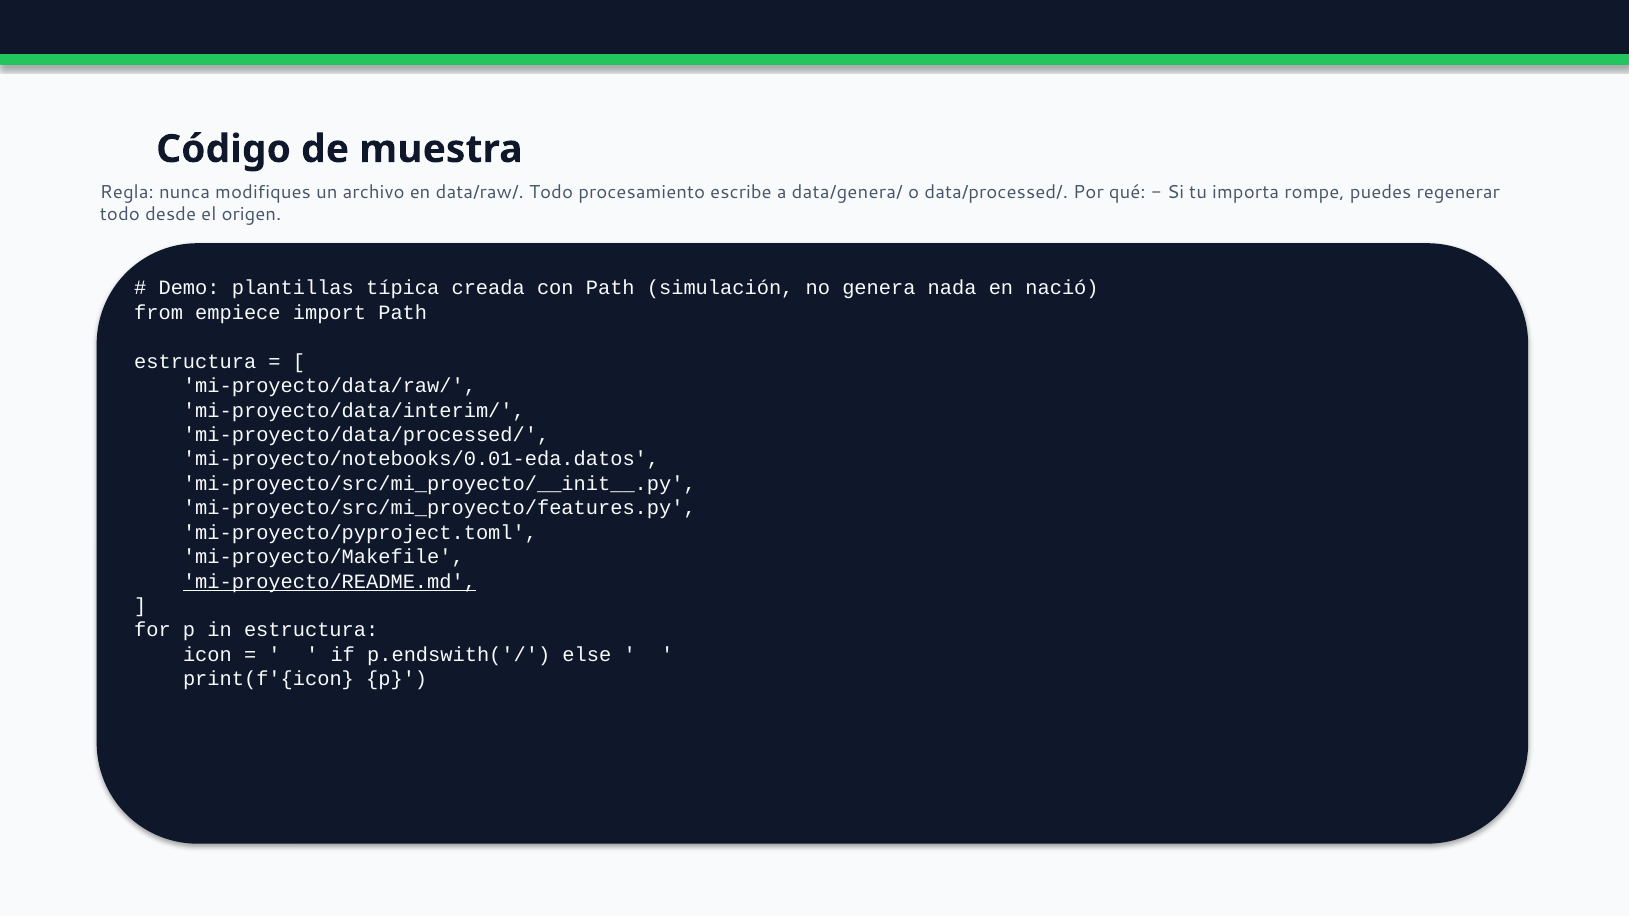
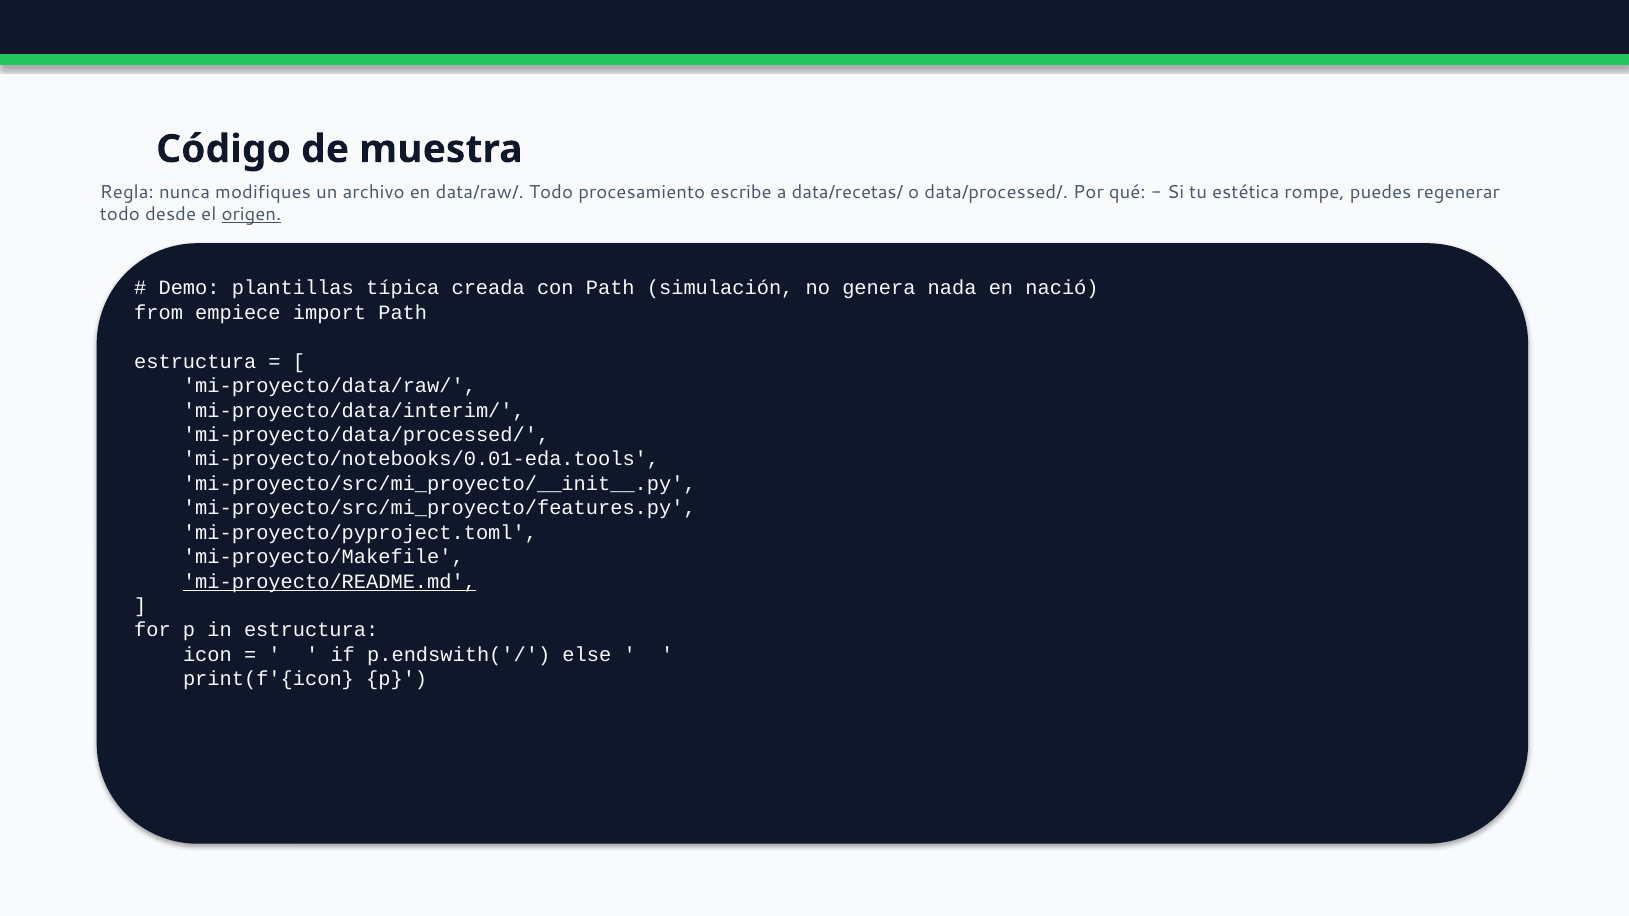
data/genera/: data/genera/ -> data/recetas/ (847, 192)
importa: importa -> estética (1246, 192)
origen underline: none -> present (251, 214)
mi-proyecto/notebooks/0.01-eda.datos: mi-proyecto/notebooks/0.01-eda.datos -> mi-proyecto/notebooks/0.01-eda.tools (421, 459)
